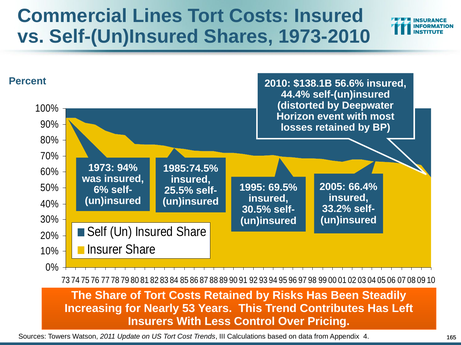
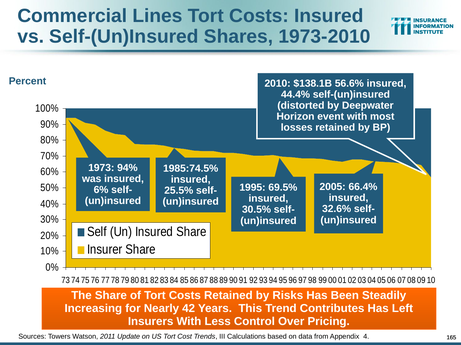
33.2%: 33.2% -> 32.6% (337, 209)
53: 53 -> 42 (189, 309)
